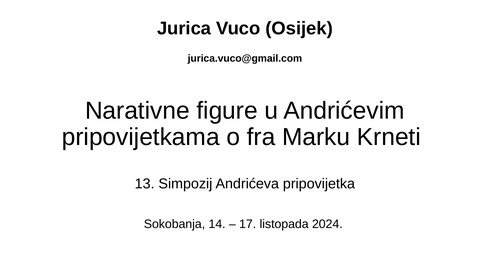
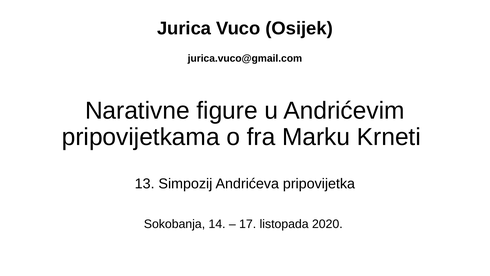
2024: 2024 -> 2020 (327, 224)
